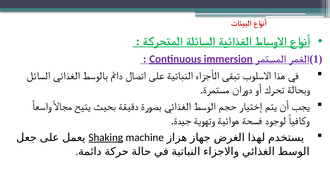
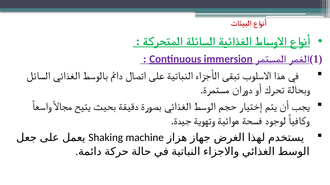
Shaking underline: present -> none (106, 138)
